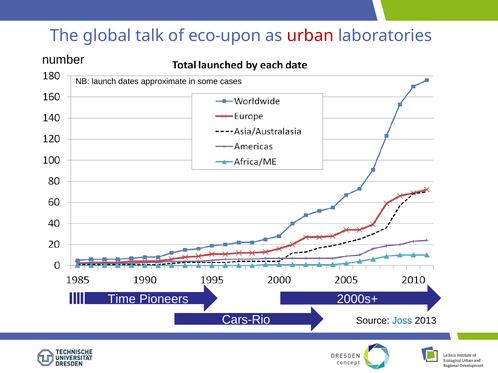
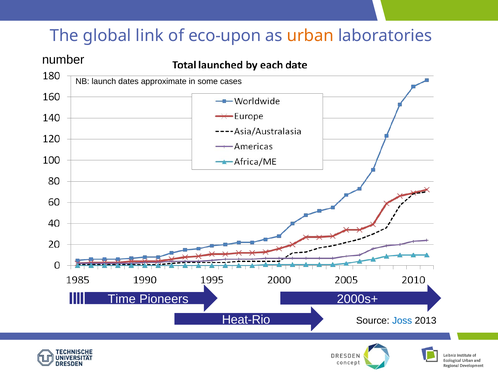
talk: talk -> link (150, 36)
urban colour: red -> orange (310, 36)
Cars-Rio: Cars-Rio -> Heat-Rio (246, 320)
